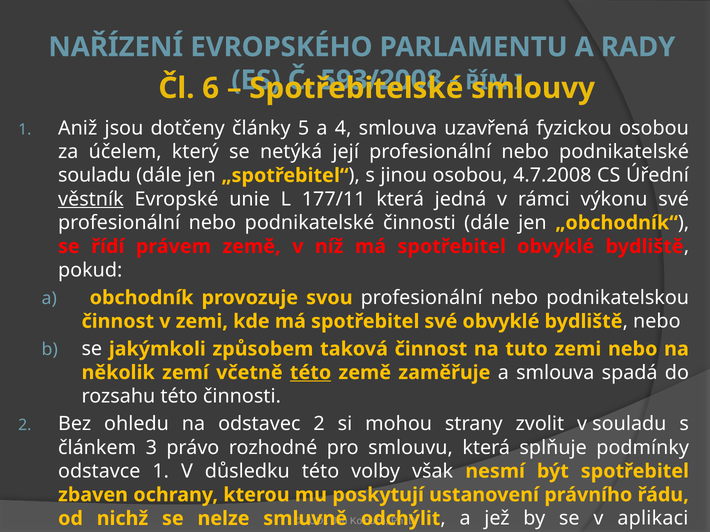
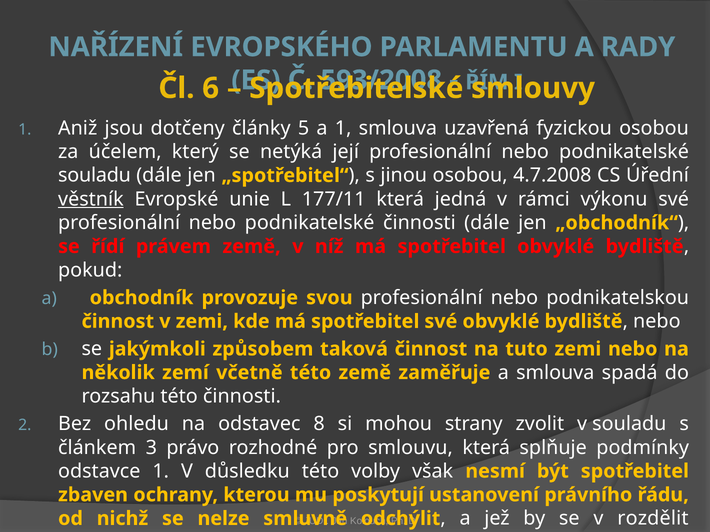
a 4: 4 -> 1 (343, 128)
této underline: present -> none (311, 373)
odstavec 2: 2 -> 8 (319, 424)
aplikaci: aplikaci -> rozdělit (653, 519)
